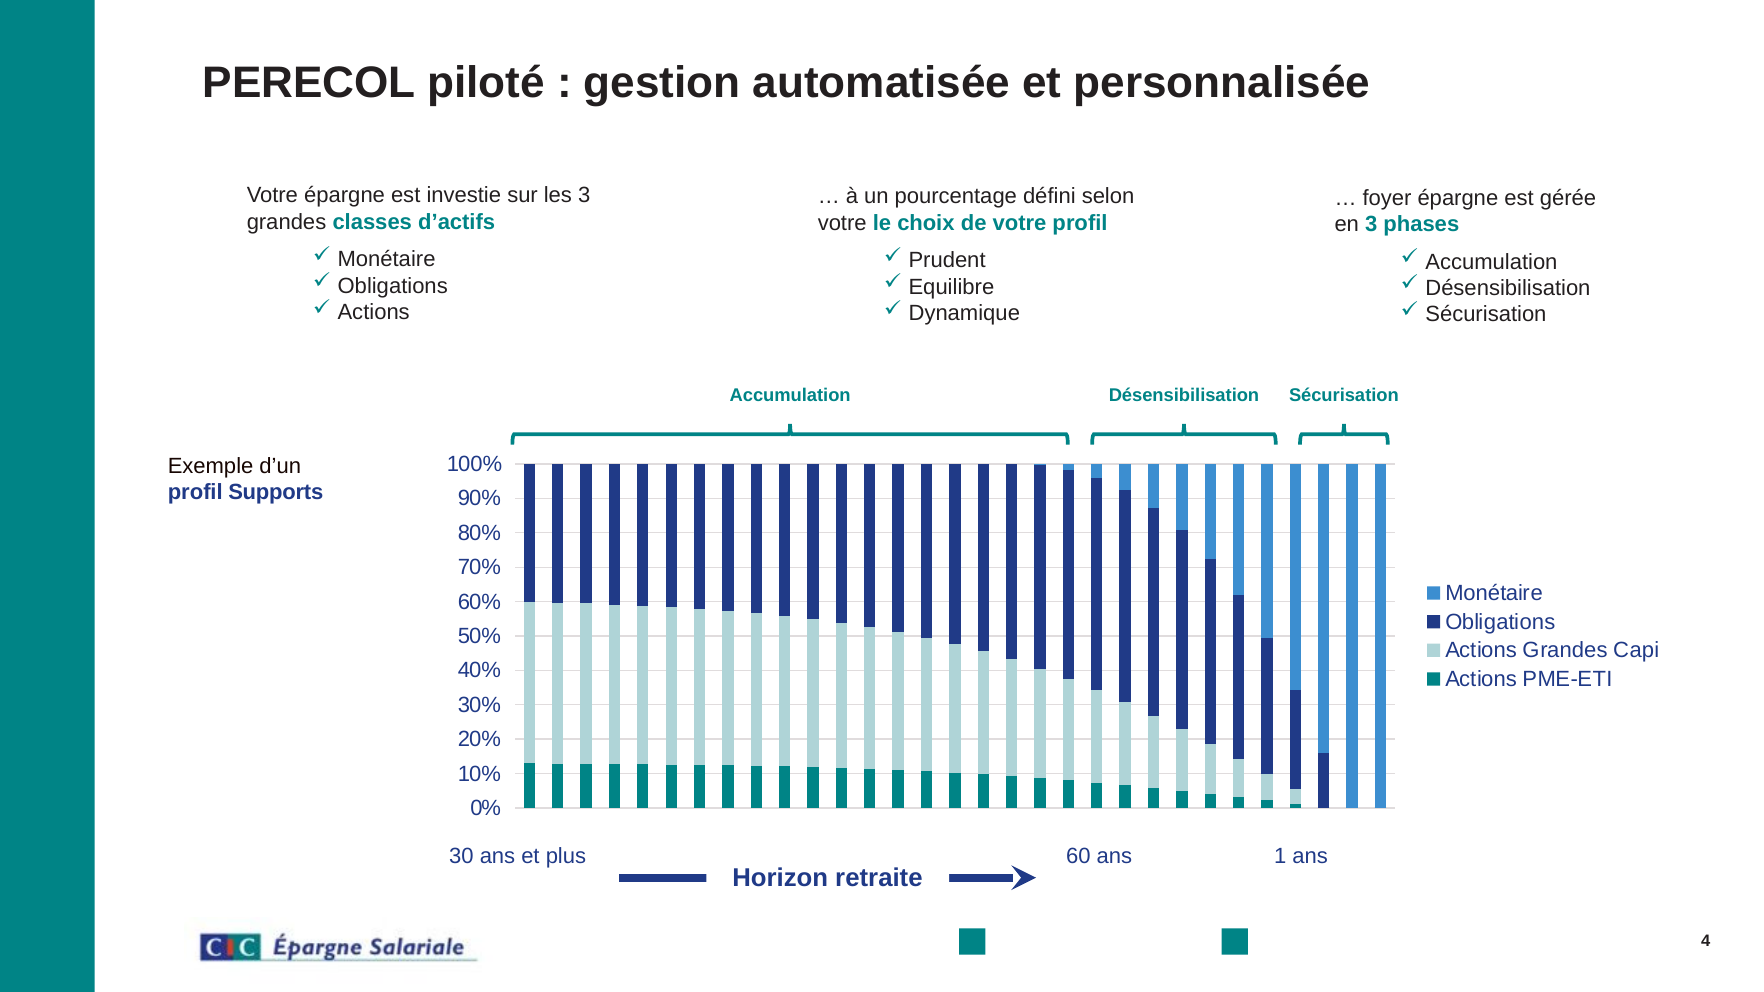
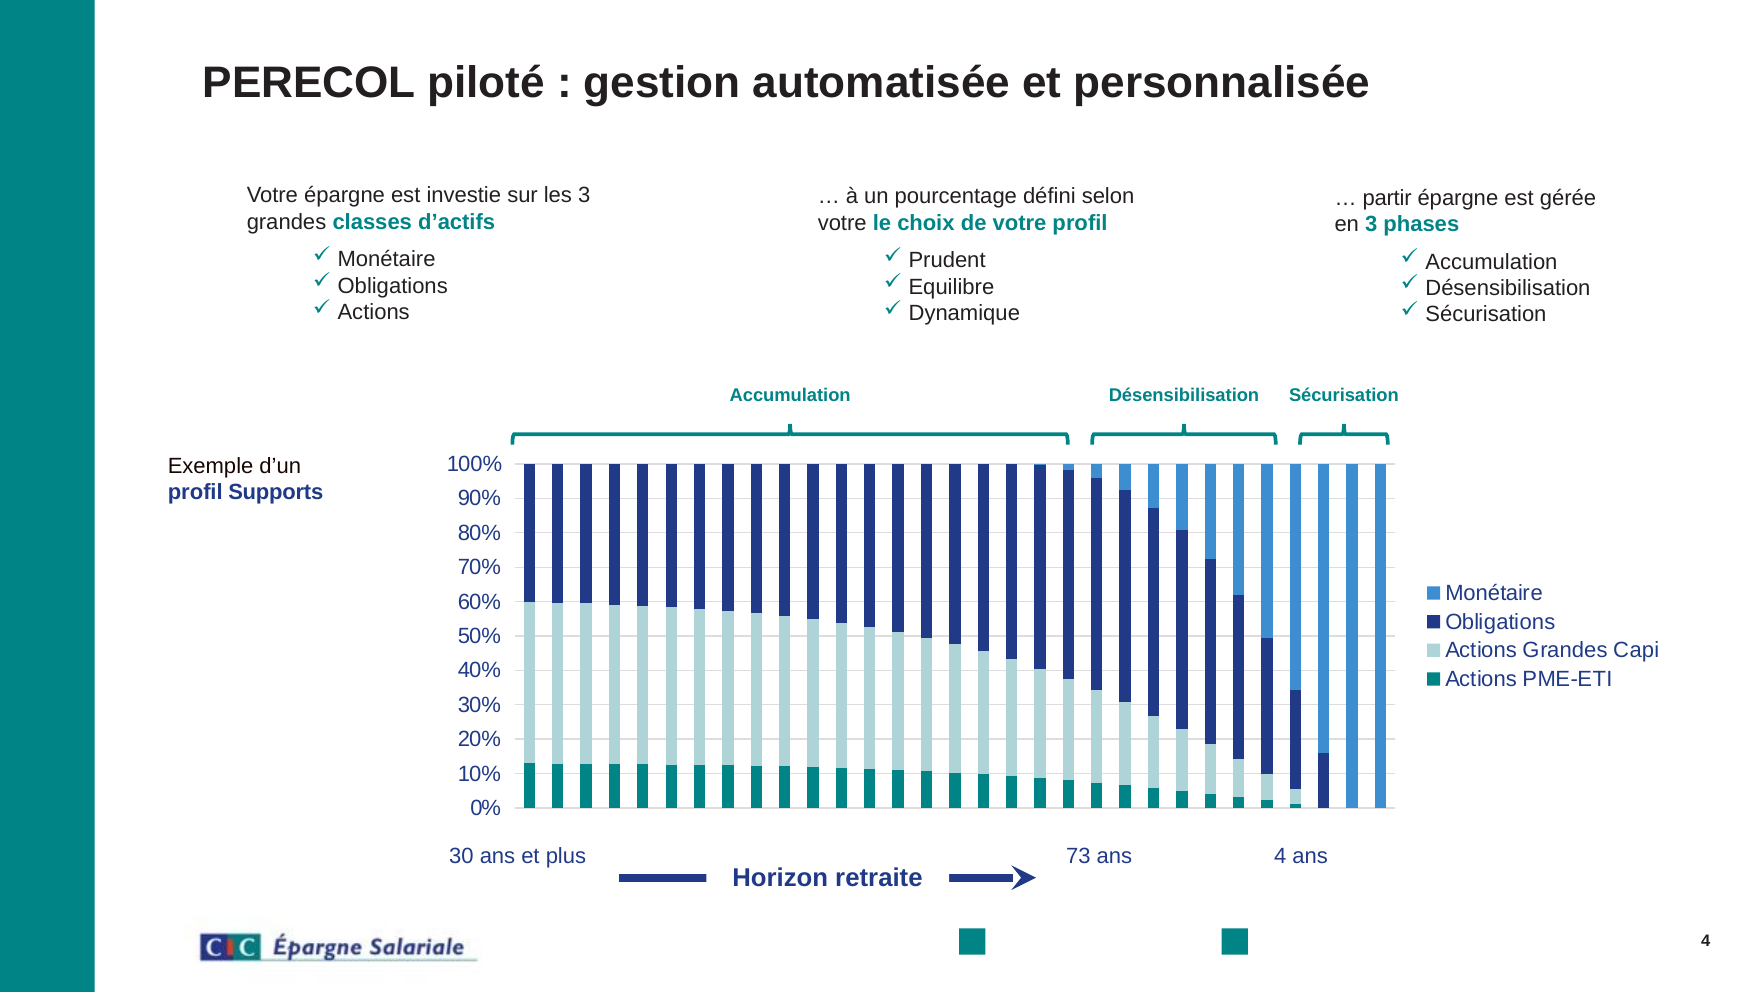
foyer: foyer -> partir (1387, 198)
60: 60 -> 73 (1078, 857)
ans 1: 1 -> 4 (1280, 857)
